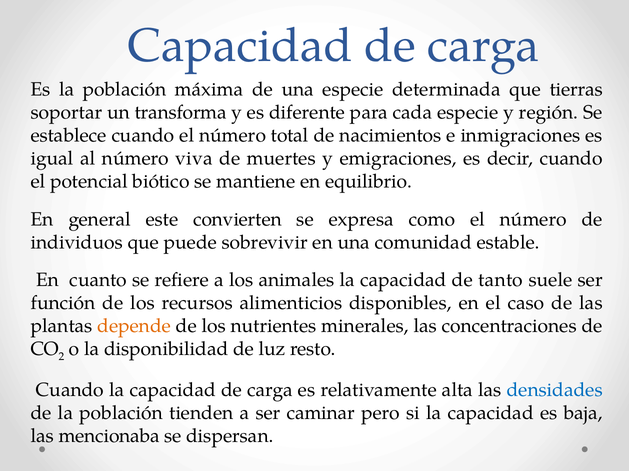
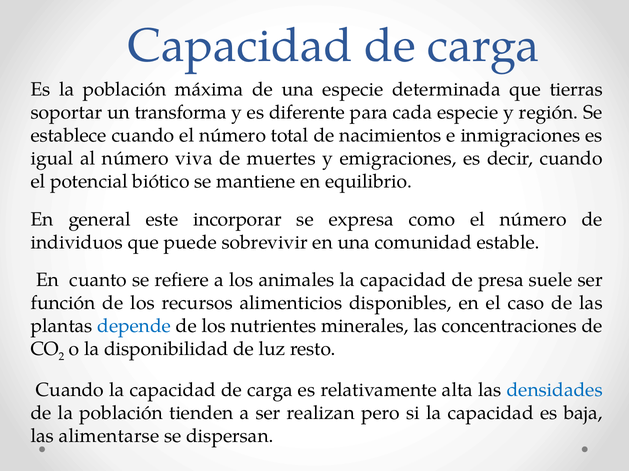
convierten: convierten -> incorporar (237, 220)
tanto: tanto -> presa (501, 280)
depende colour: orange -> blue (134, 327)
caminar: caminar -> realizan (321, 414)
mencionaba: mencionaba -> alimentarse (109, 437)
